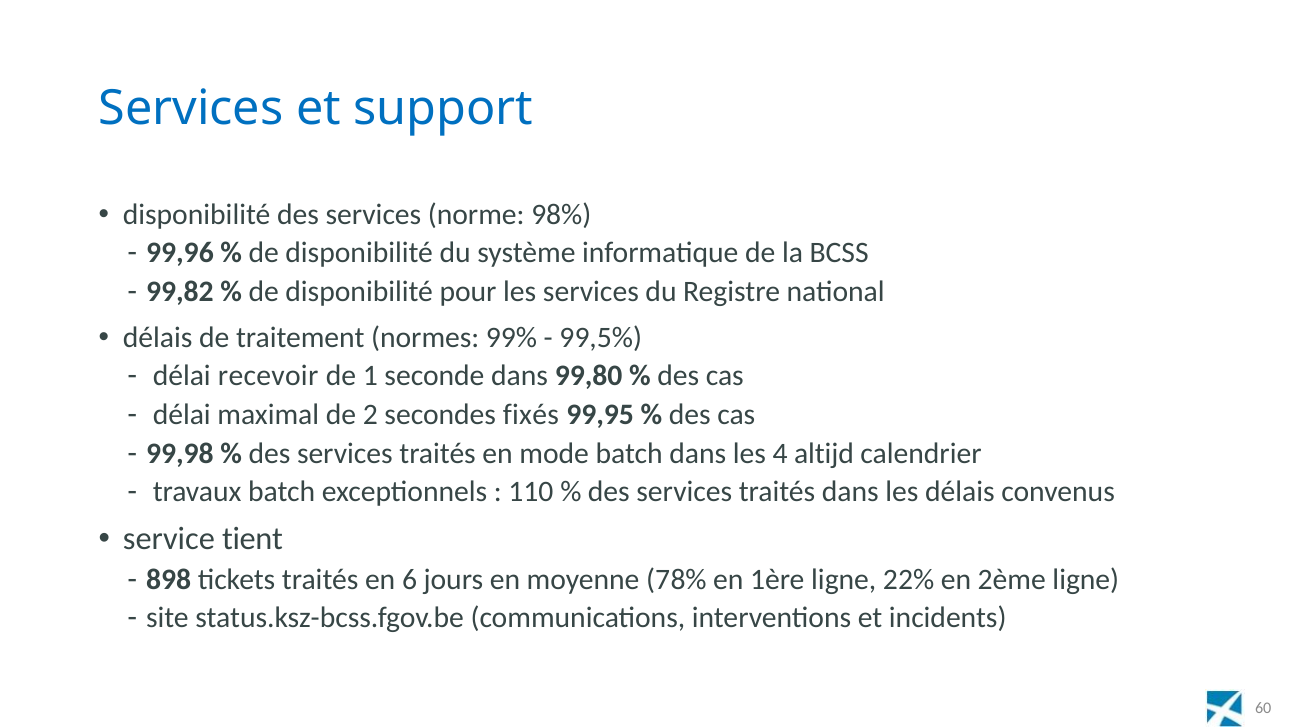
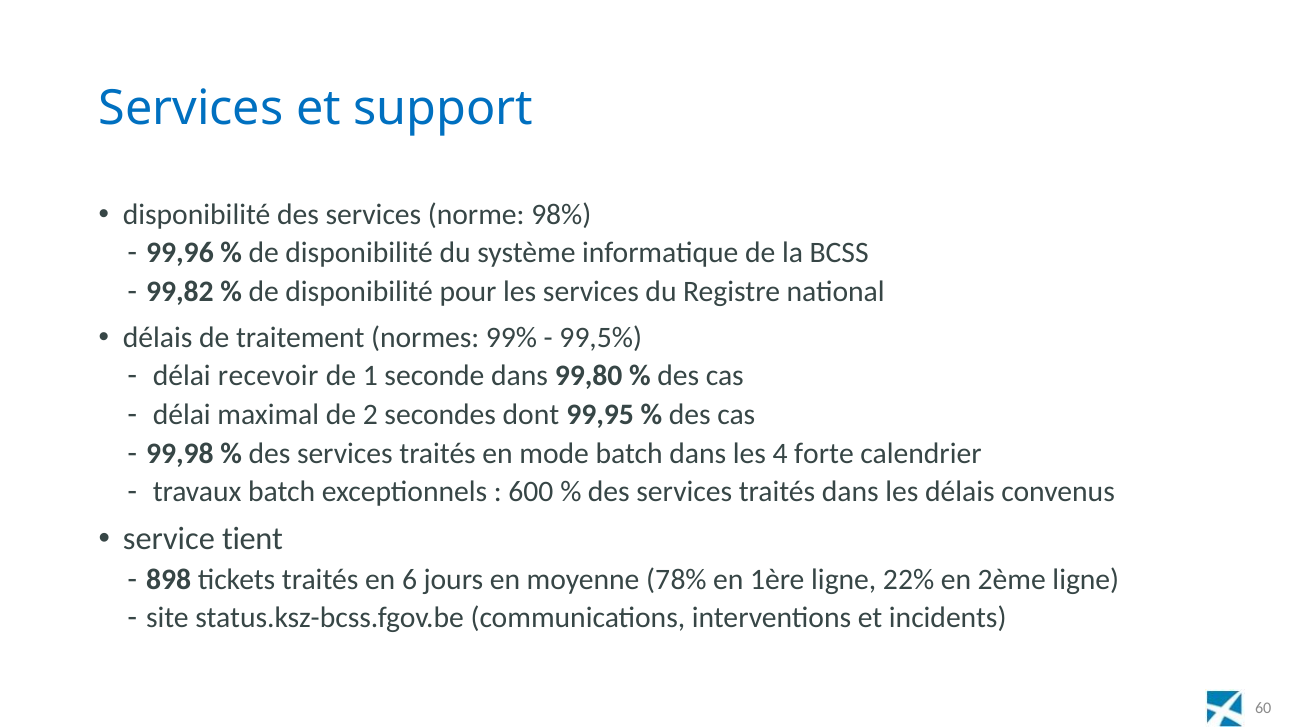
fixés: fixés -> dont (531, 415)
altijd: altijd -> forte (824, 453)
110: 110 -> 600 (531, 492)
